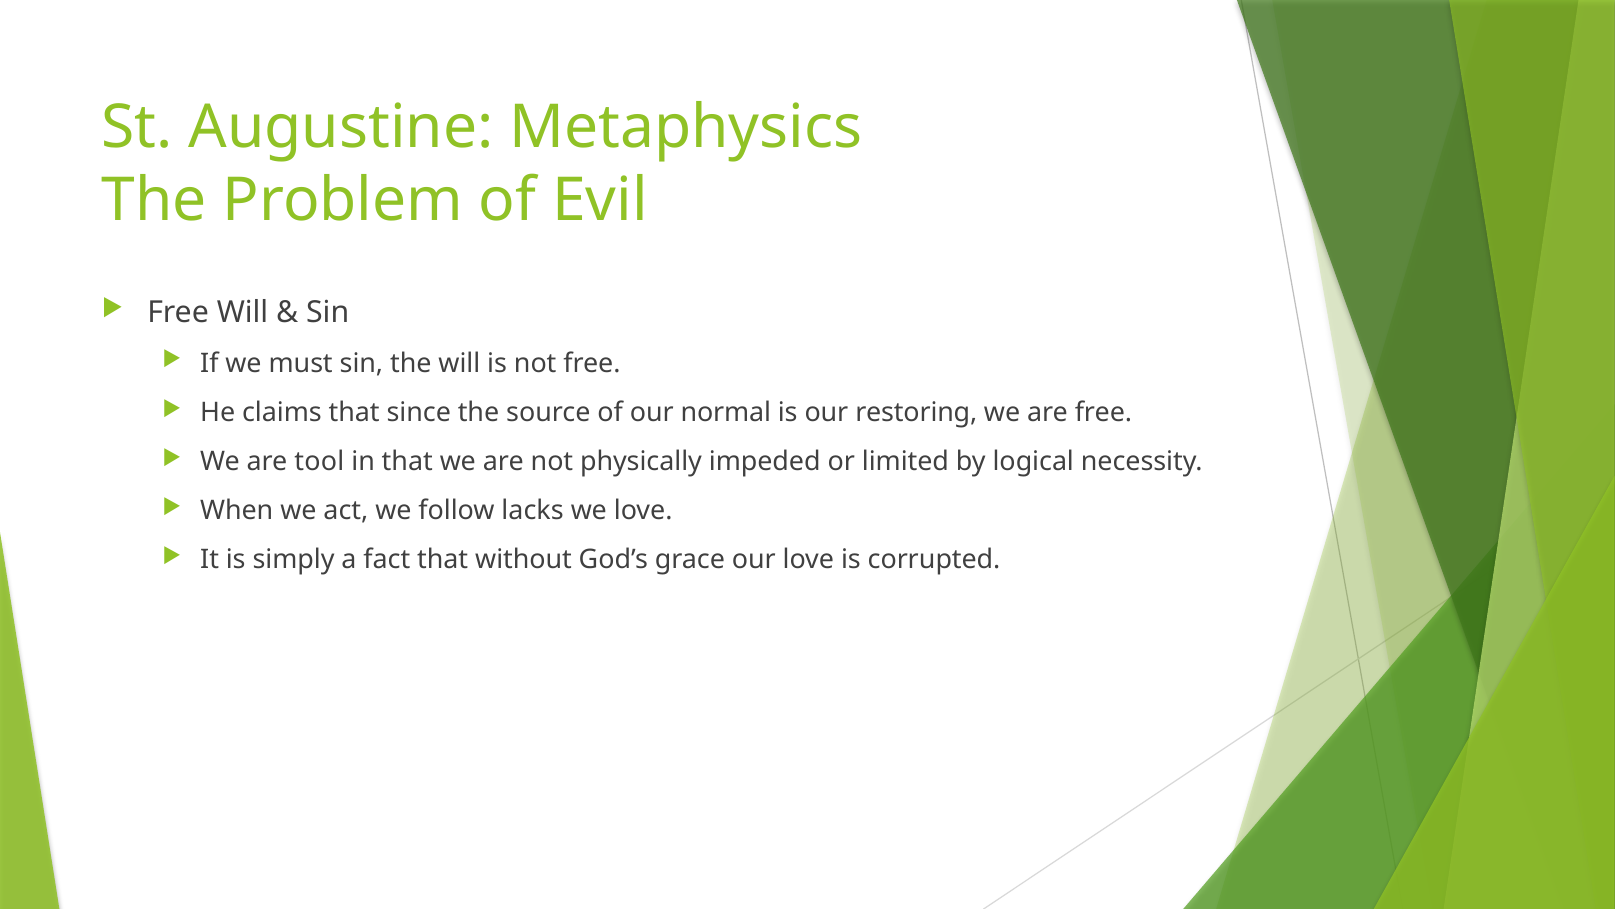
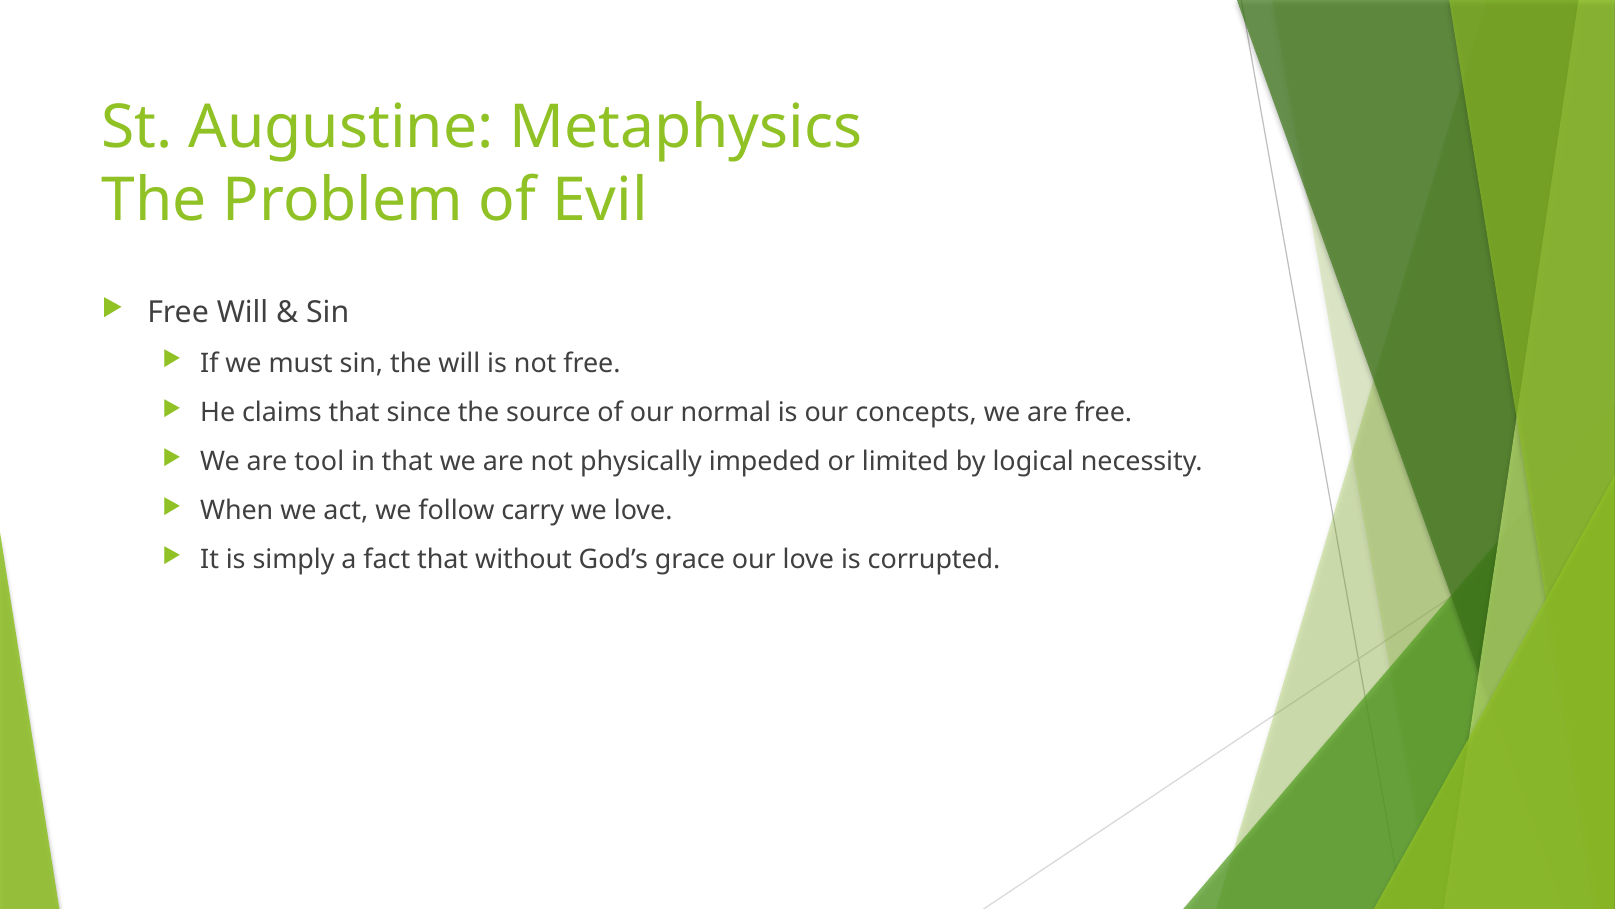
restoring: restoring -> concepts (916, 412)
lacks: lacks -> carry (533, 511)
